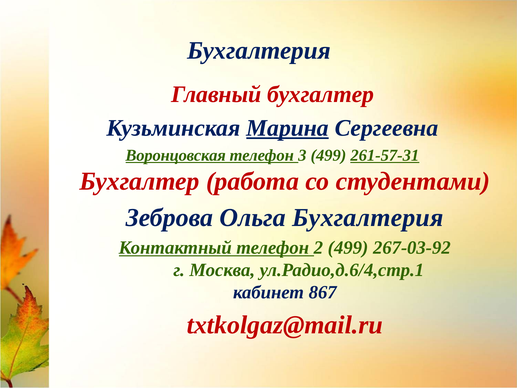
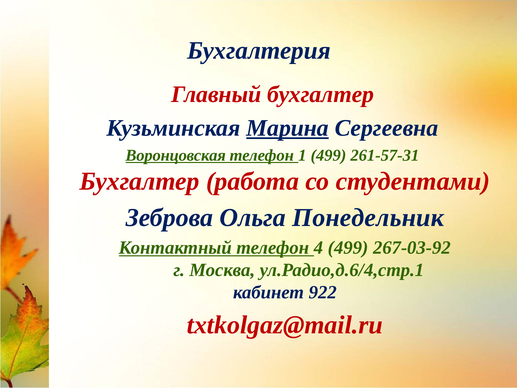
3: 3 -> 1 (302, 155)
261-57-31 underline: present -> none (385, 155)
Ольга Бухгалтерия: Бухгалтерия -> Понедельник (368, 217)
2: 2 -> 4 (319, 247)
867: 867 -> 922 (323, 292)
